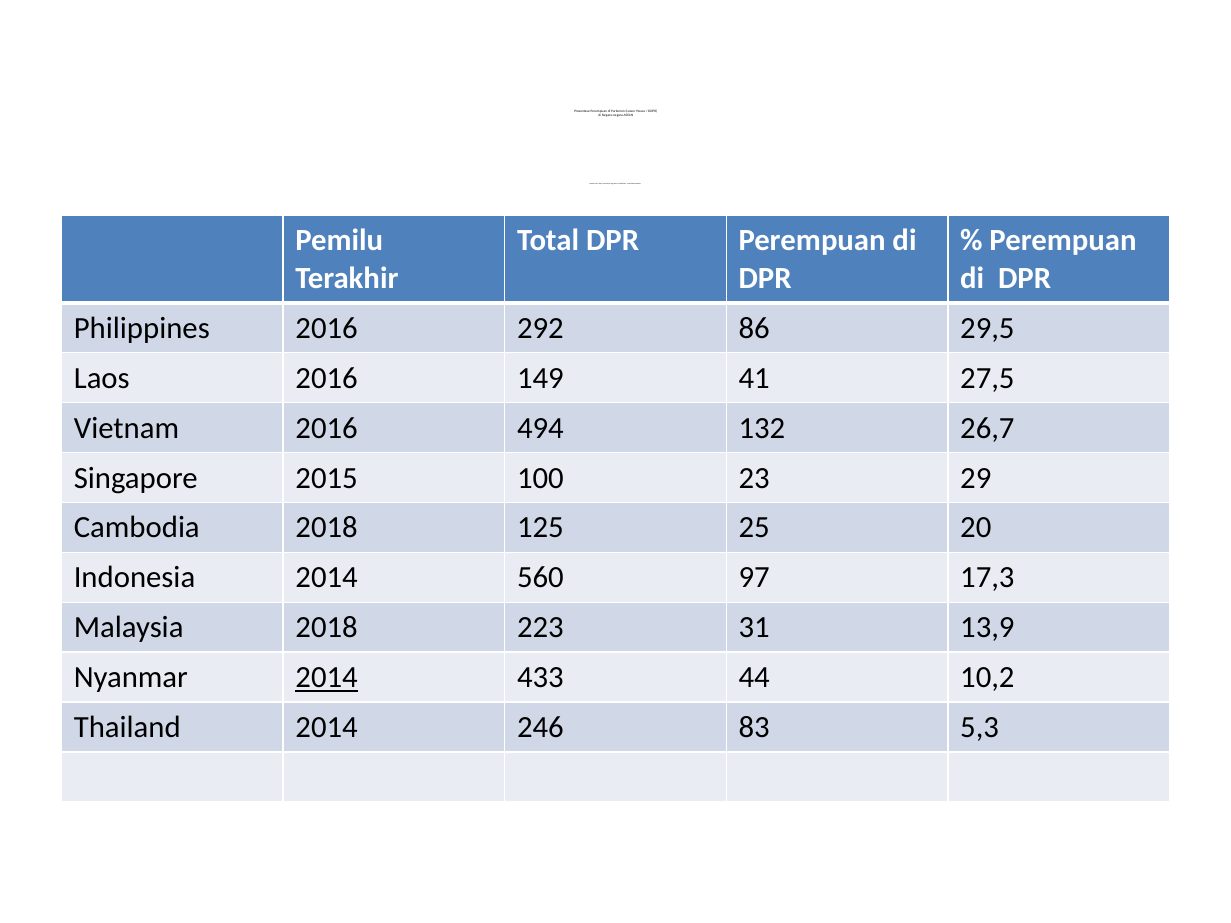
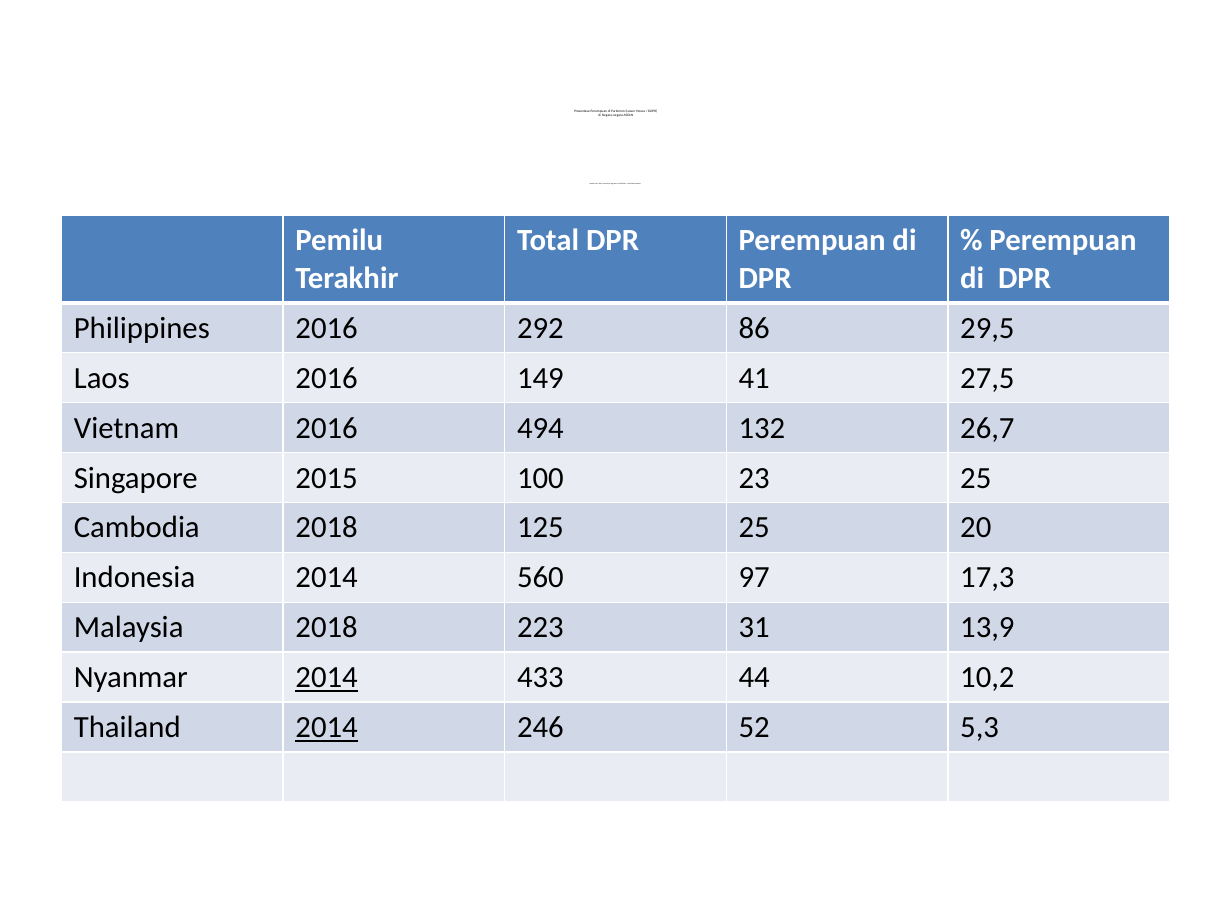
23 29: 29 -> 25 (976, 478)
2014 underline: none -> present (327, 728)
83: 83 -> 52 (754, 728)
